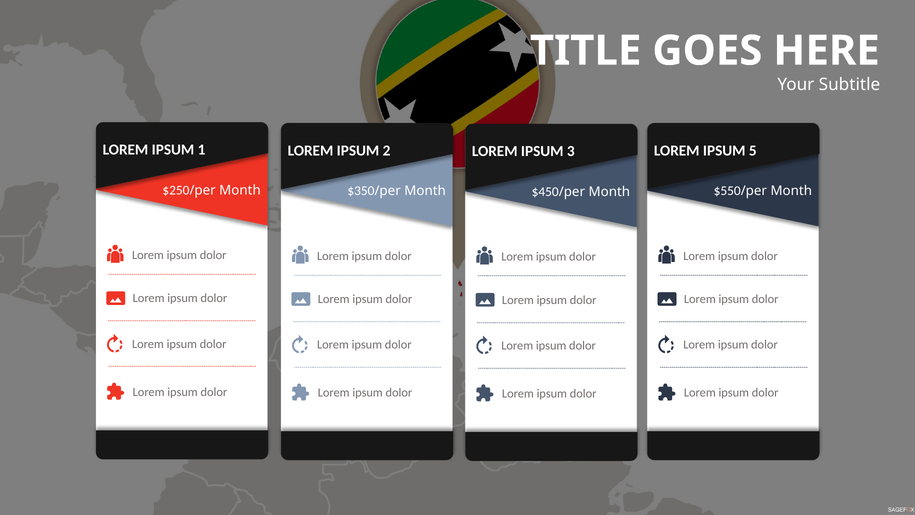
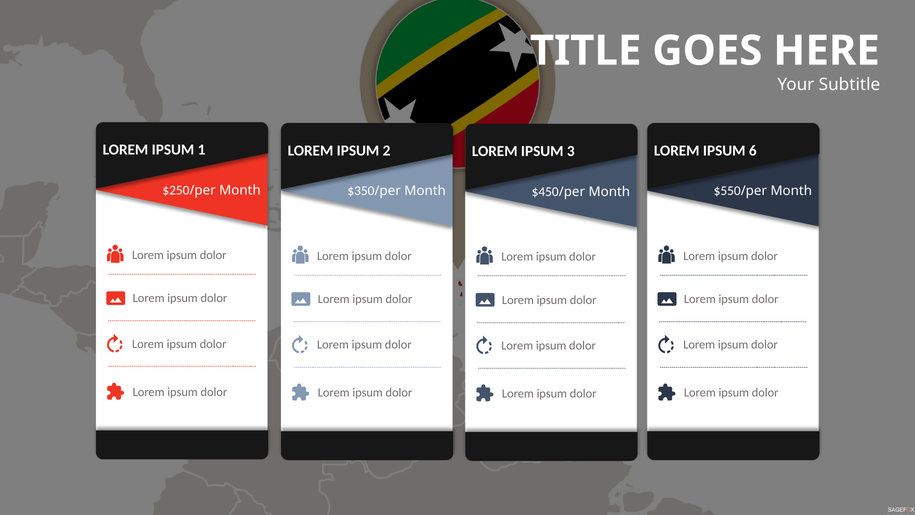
5: 5 -> 6 (753, 150)
